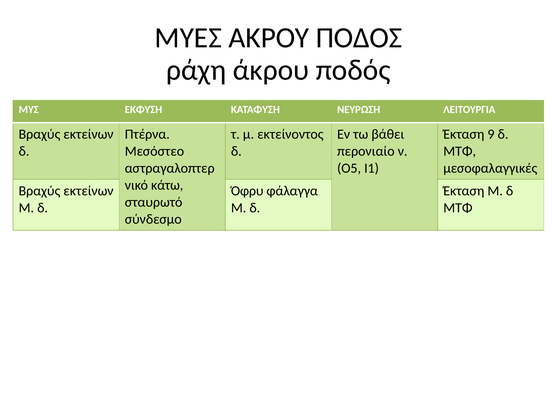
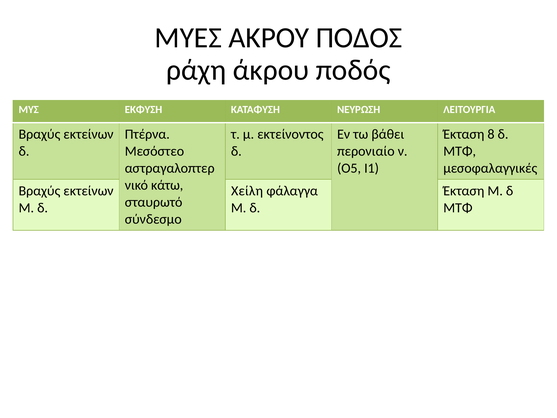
9: 9 -> 8 (491, 134)
Όφρυ: Όφρυ -> Χείλη (247, 191)
